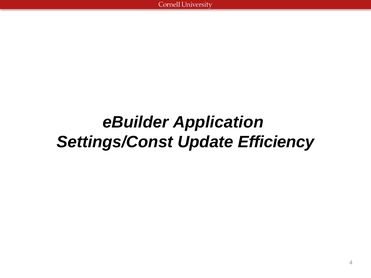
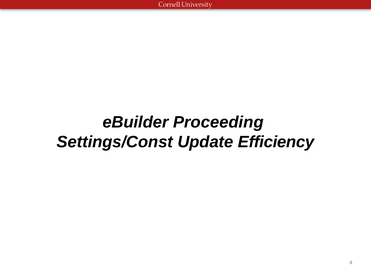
Application: Application -> Proceeding (218, 122)
